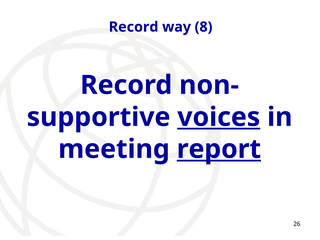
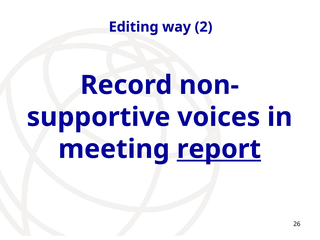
Record: Record -> Editing (134, 27)
8: 8 -> 2 (204, 27)
voices underline: present -> none (219, 117)
